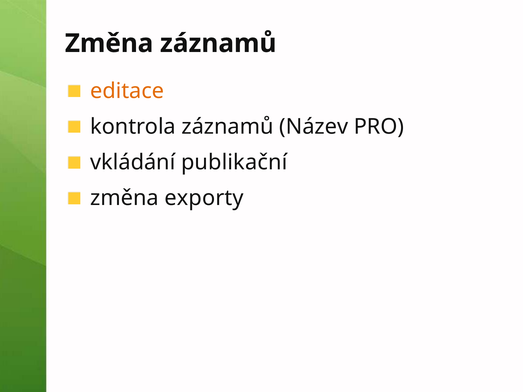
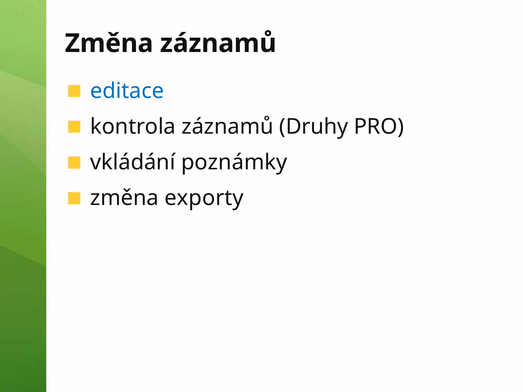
editace colour: orange -> blue (127, 91)
Název: Název -> Druhy (314, 127)
publikační: publikační -> poznámky (234, 162)
